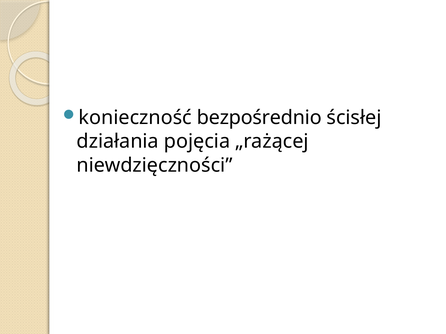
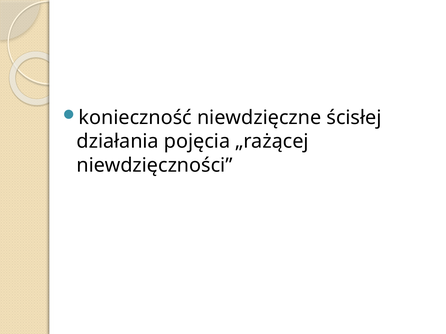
bezpośrednio: bezpośrednio -> niewdzięczne (259, 118)
